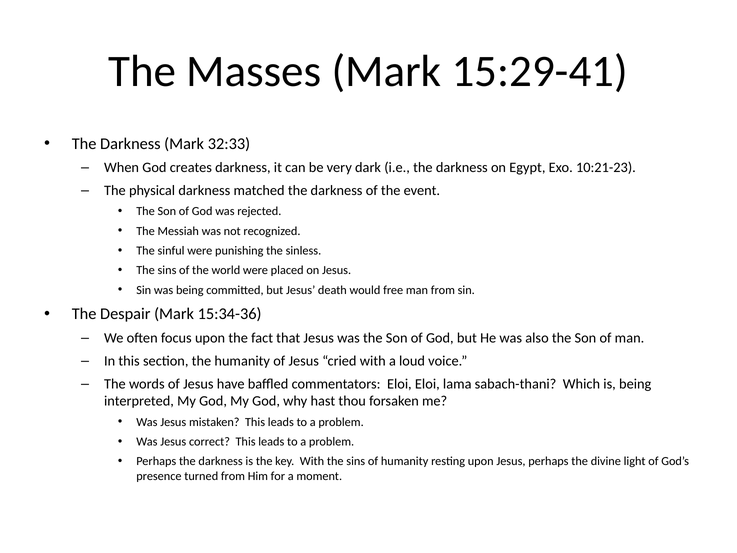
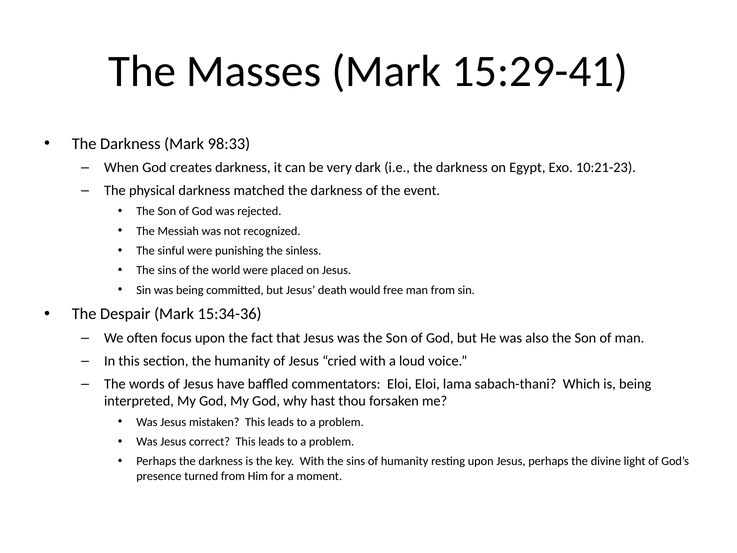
32:33: 32:33 -> 98:33 (229, 144)
